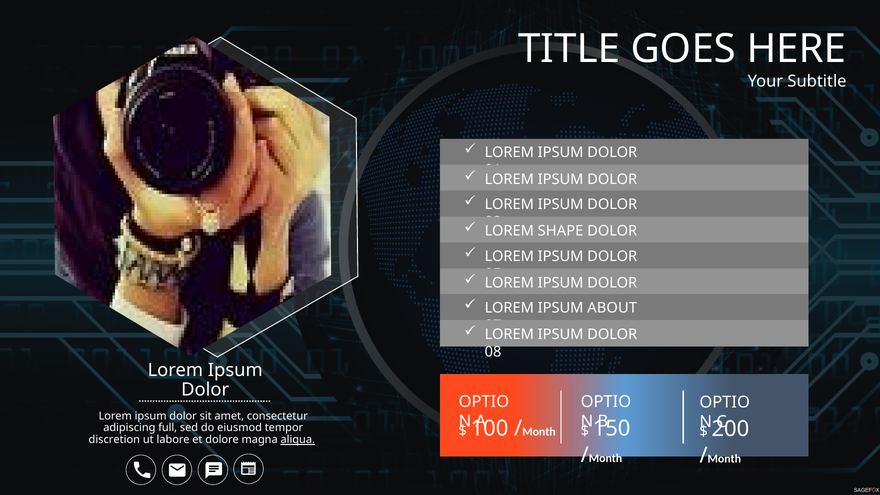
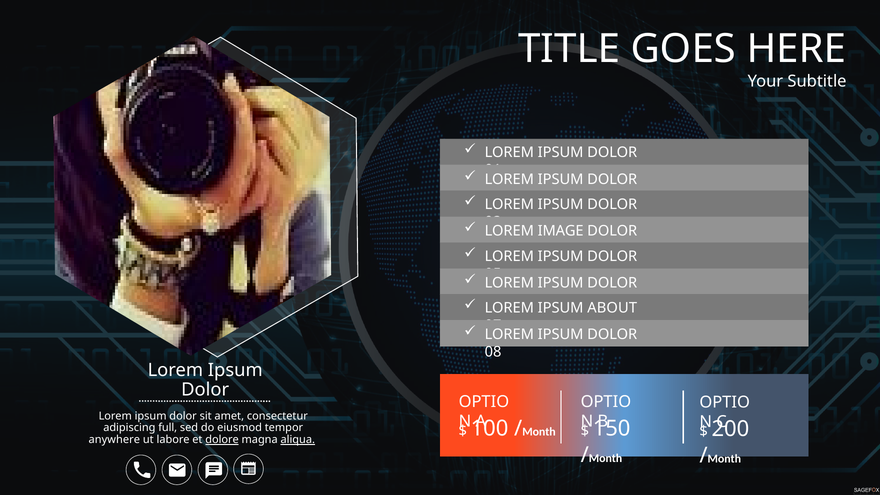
SHAPE: SHAPE -> IMAGE (561, 231)
discretion: discretion -> anywhere (114, 440)
dolore underline: none -> present (222, 440)
